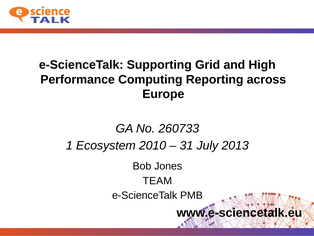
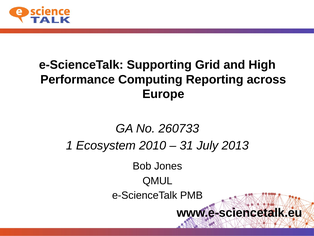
TEAM: TEAM -> QMUL (157, 180)
